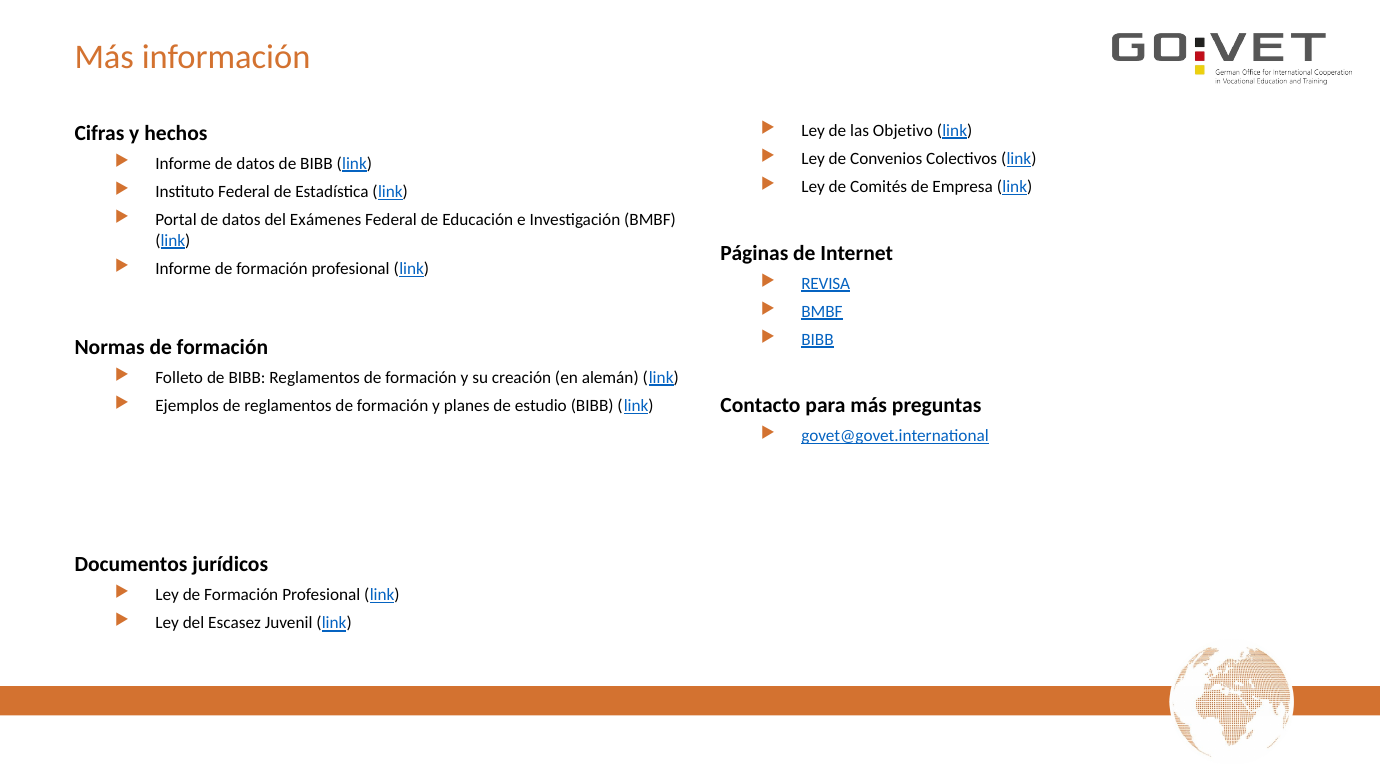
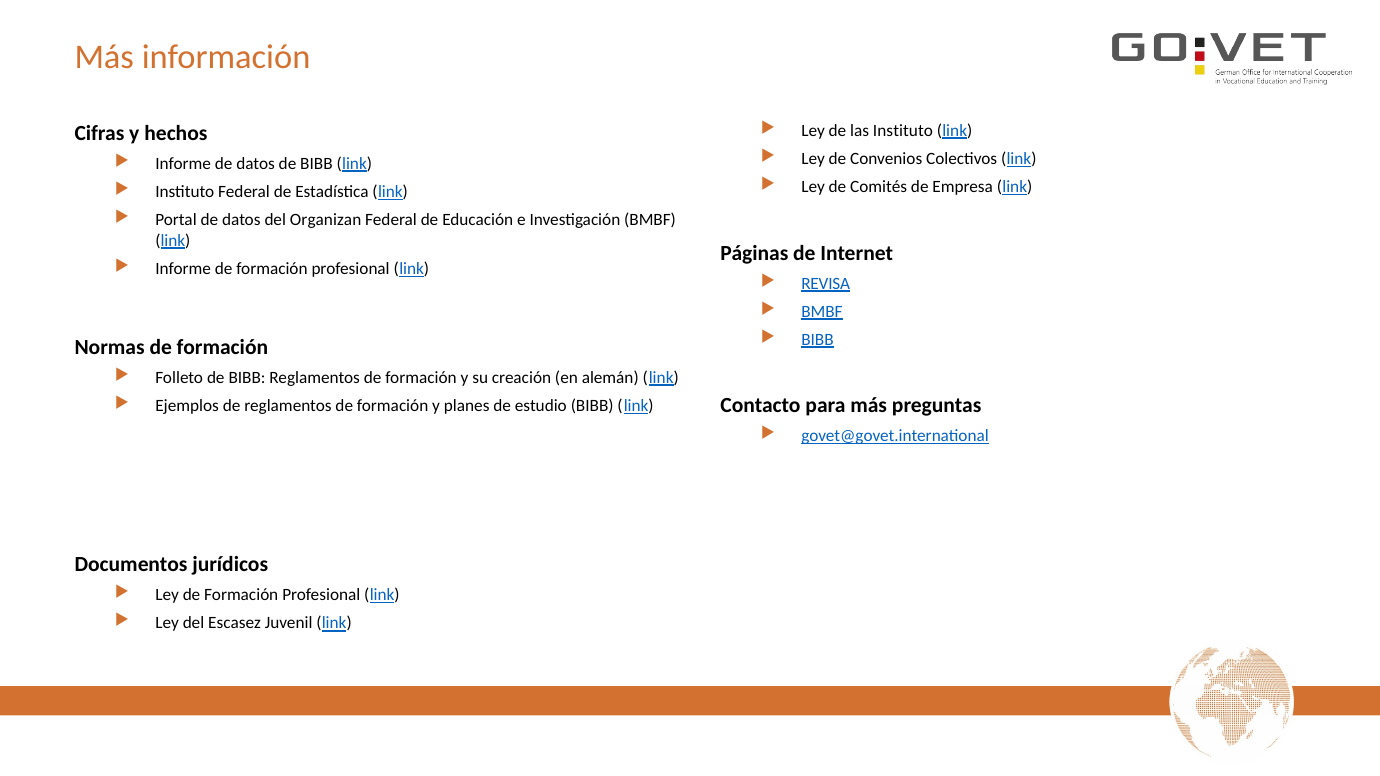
las Objetivo: Objetivo -> Instituto (903, 131)
Exámenes: Exámenes -> Organizan (326, 220)
